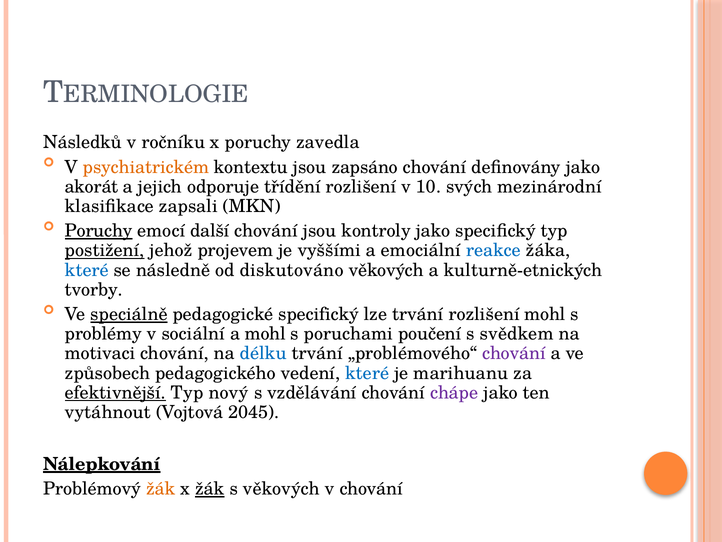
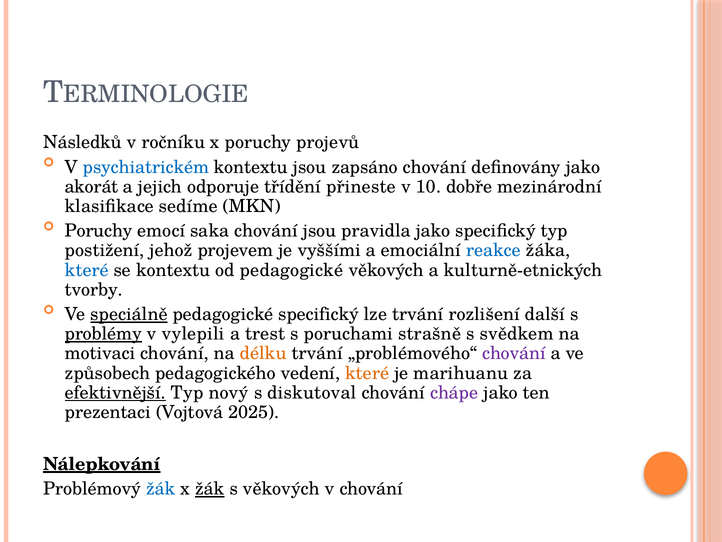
zavedla: zavedla -> projevů (328, 142)
psychiatrickém colour: orange -> blue (146, 167)
třídění rozlišení: rozlišení -> přineste (361, 186)
svých: svých -> dobře (469, 186)
zapsali: zapsali -> sedíme (188, 206)
Poruchy underline: present -> none (99, 231)
další: další -> saka (210, 231)
kontroly: kontroly -> pravidla (376, 231)
postižení underline: present -> none (105, 250)
se následně: následně -> kontextu (173, 270)
od diskutováno: diskutováno -> pedagogické (292, 270)
rozlišení mohl: mohl -> další (545, 314)
problémy underline: none -> present (103, 334)
sociální: sociální -> vylepili (193, 334)
a mohl: mohl -> trest (265, 334)
poučení: poučení -> strašně (430, 334)
délku colour: blue -> orange (263, 353)
které colour: blue -> orange (367, 373)
vzdělávání: vzdělávání -> diskutoval (312, 392)
vytáhnout: vytáhnout -> prezentaci (108, 412)
2045: 2045 -> 2025 (254, 412)
žák colour: orange -> blue (161, 489)
